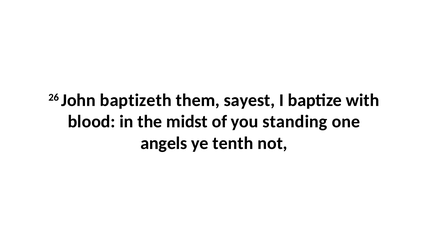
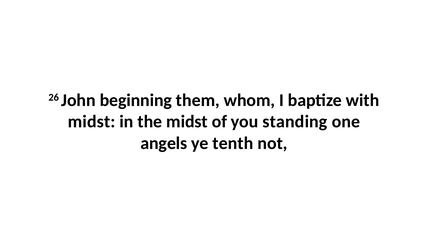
baptizeth: baptizeth -> beginning (136, 100)
sayest: sayest -> whom (249, 100)
blood: blood -> midst (92, 122)
